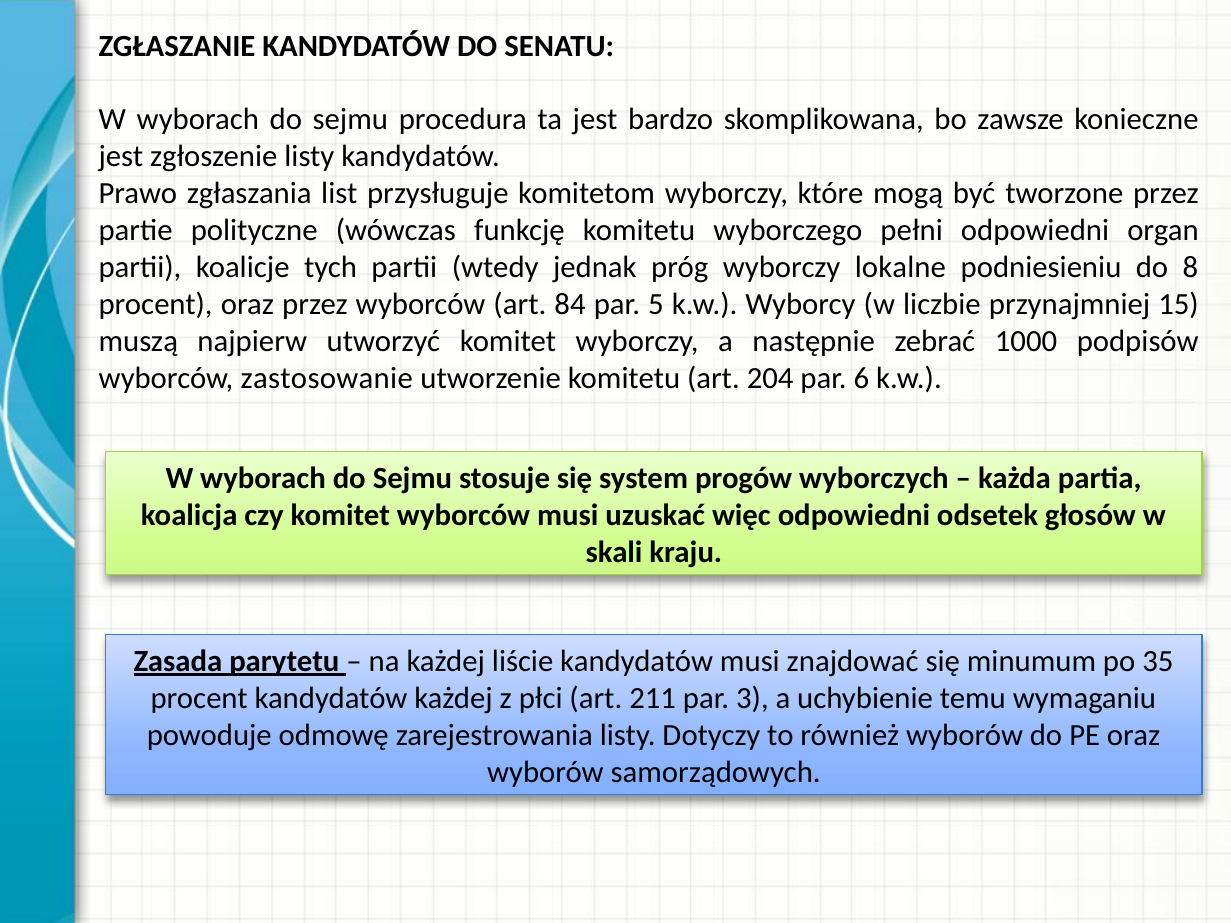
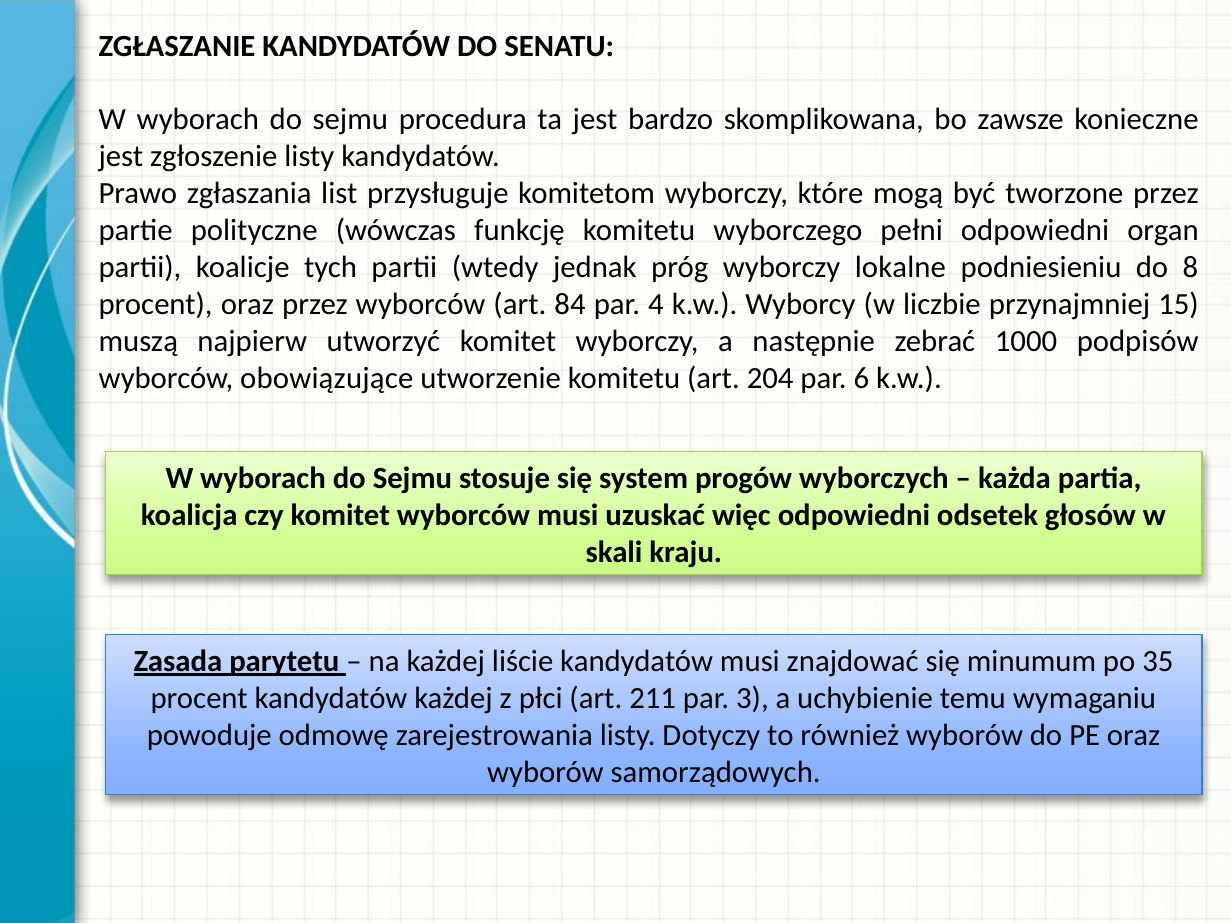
5: 5 -> 4 (656, 304)
zastosowanie: zastosowanie -> obowiązujące (327, 378)
